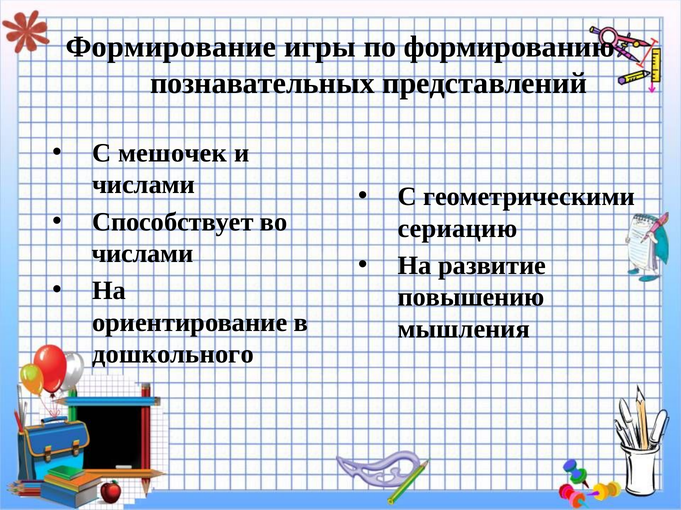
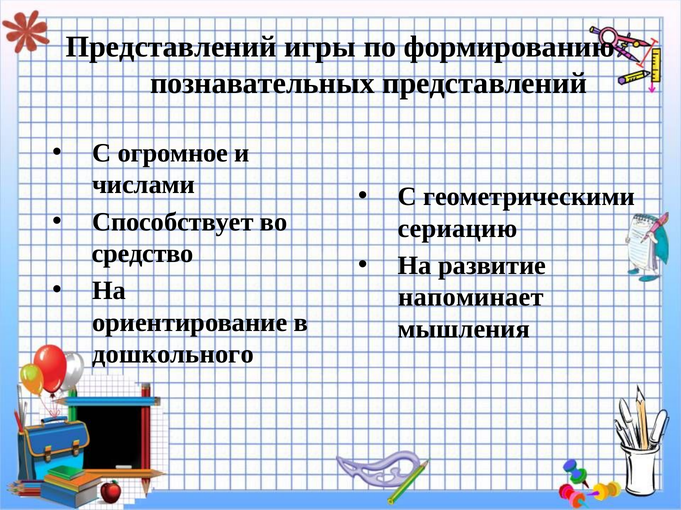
Формирование: Формирование -> Представлений (171, 47)
мешочек: мешочек -> огромное (173, 153)
числами: числами -> средство (143, 254)
повышению: повышению -> напоминает (471, 298)
